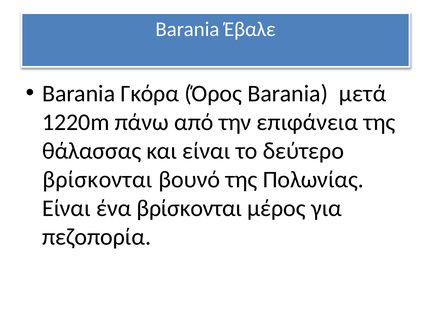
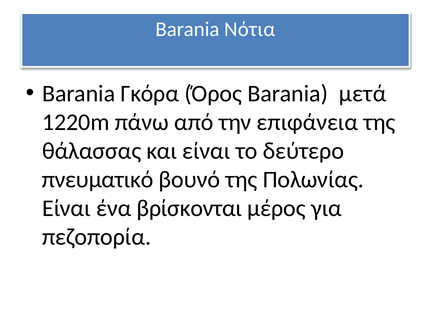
Έβαλε: Έβαλε -> Νότια (250, 29)
βρίσκονται: βρίσκονται -> πνευματικό (98, 180)
